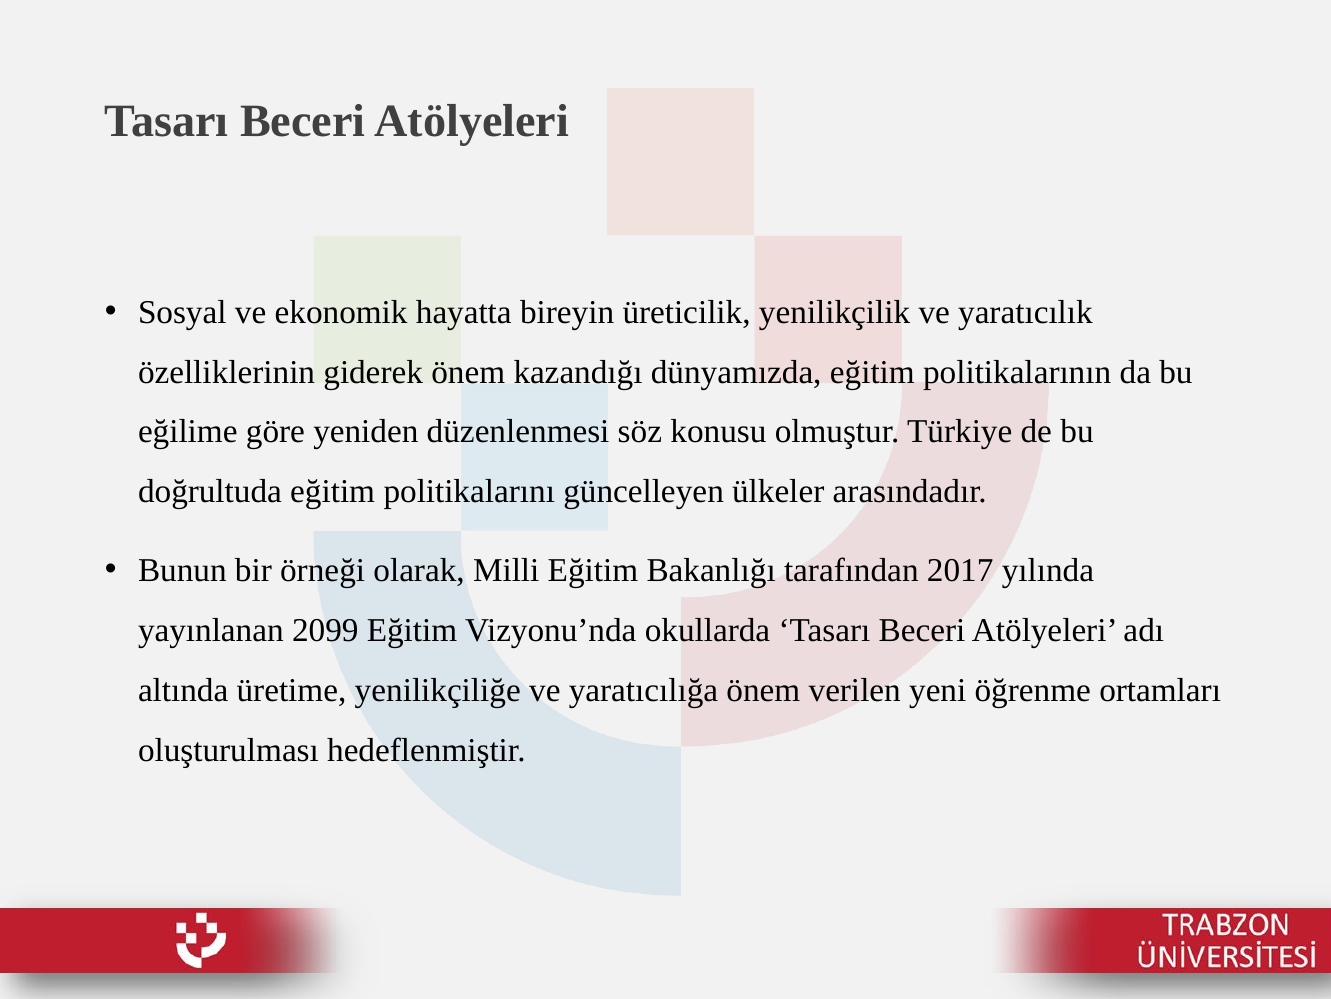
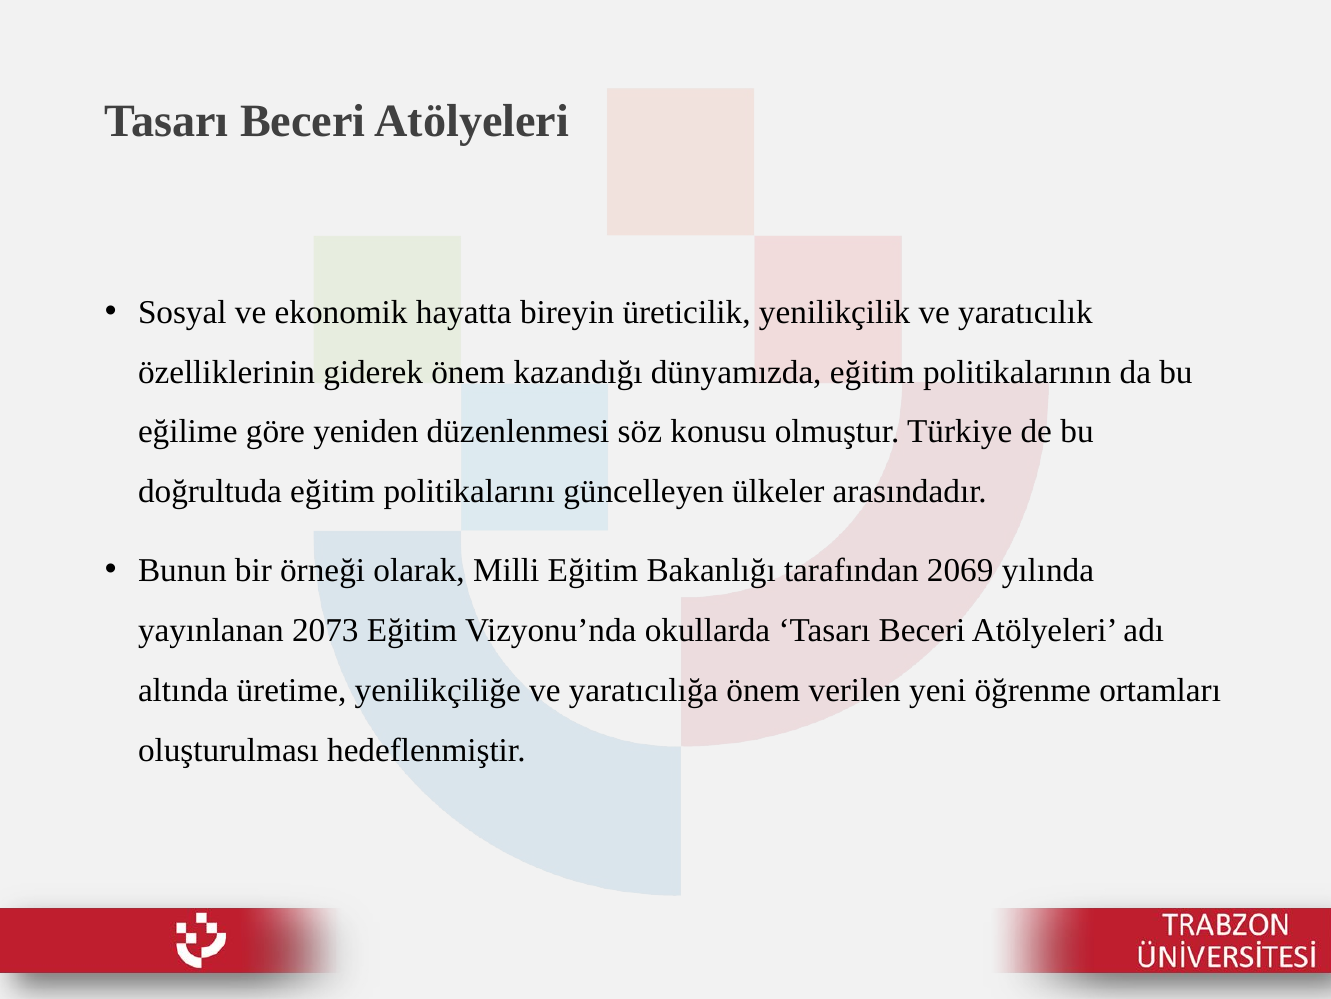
2017: 2017 -> 2069 (960, 570)
2099: 2099 -> 2073 (325, 630)
